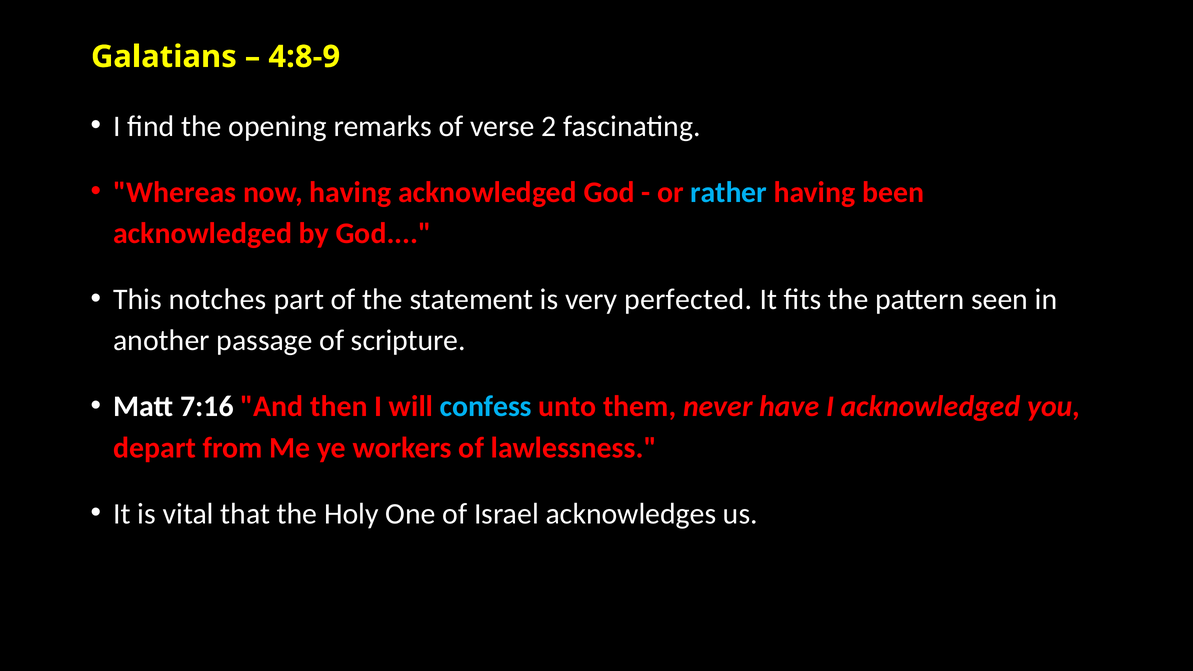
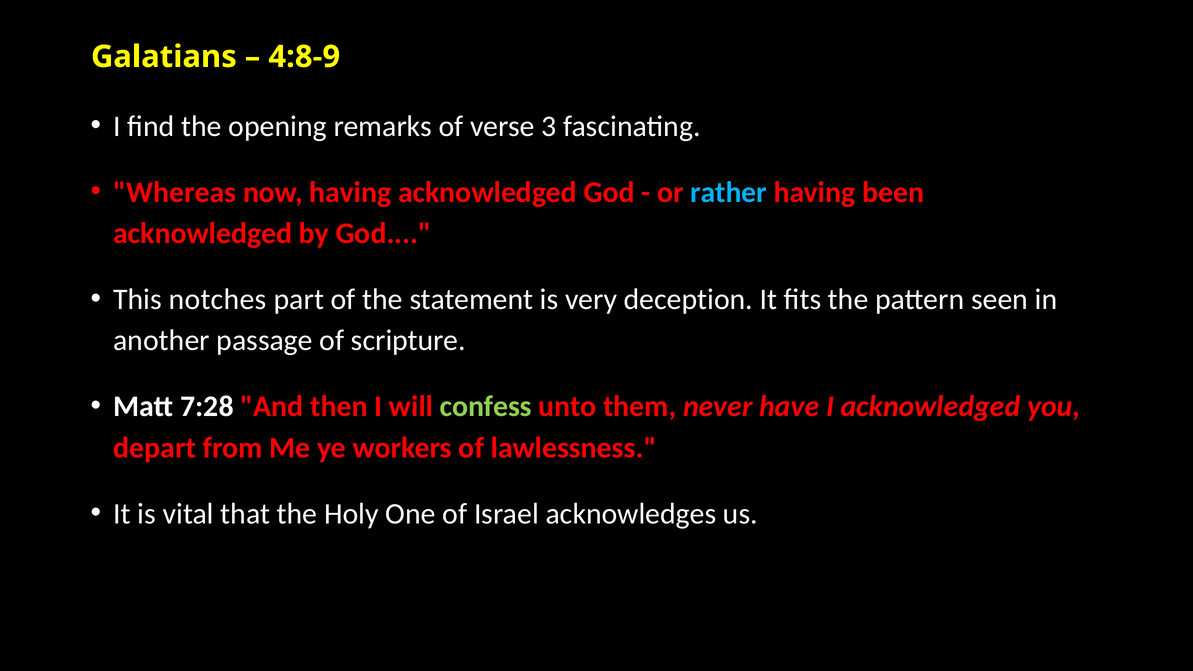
2: 2 -> 3 (549, 126)
perfected: perfected -> deception (688, 299)
7:16: 7:16 -> 7:28 (207, 407)
confess colour: light blue -> light green (486, 407)
